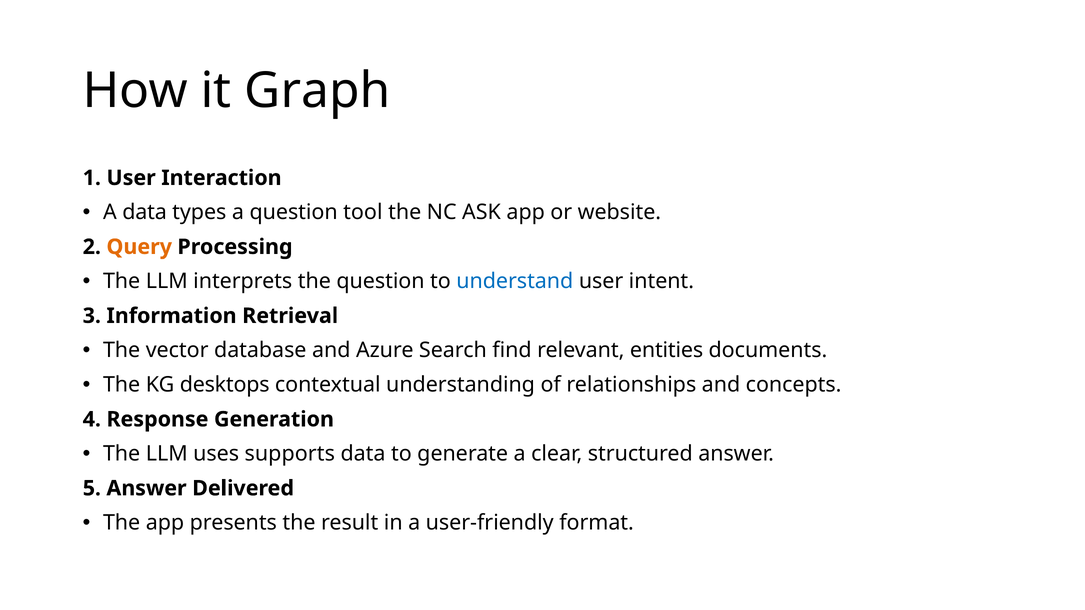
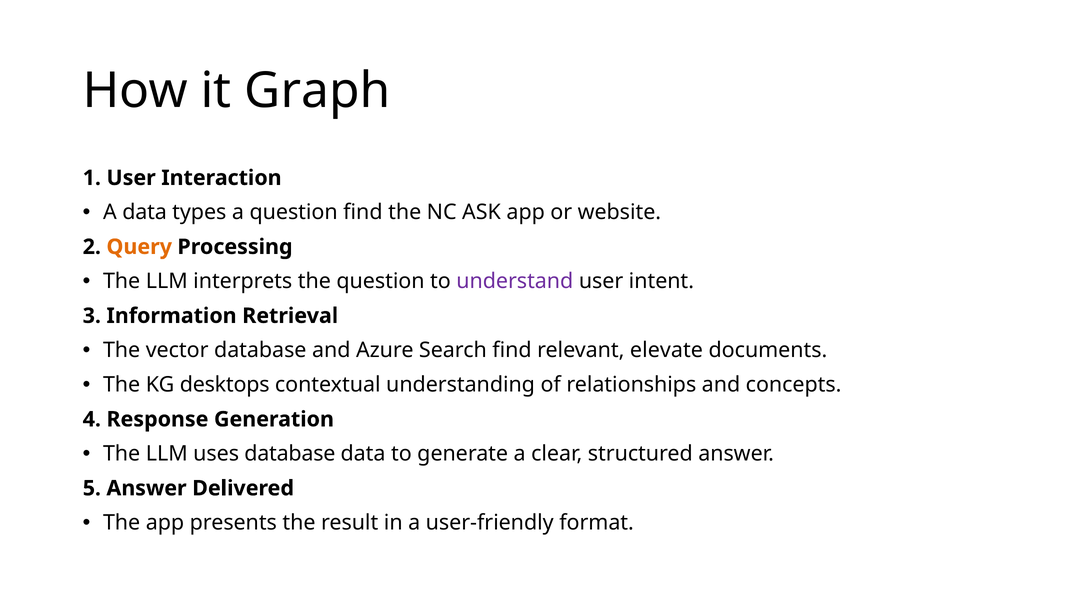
question tool: tool -> find (363, 212)
understand colour: blue -> purple (515, 282)
entities: entities -> elevate (666, 351)
uses supports: supports -> database (290, 454)
